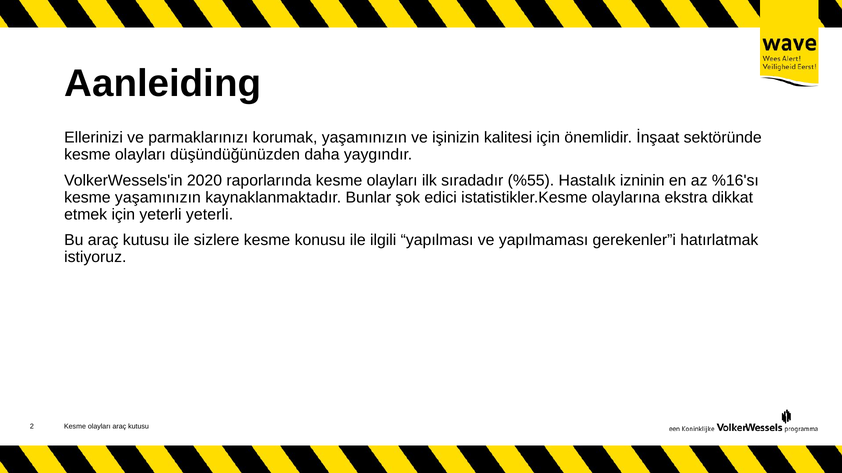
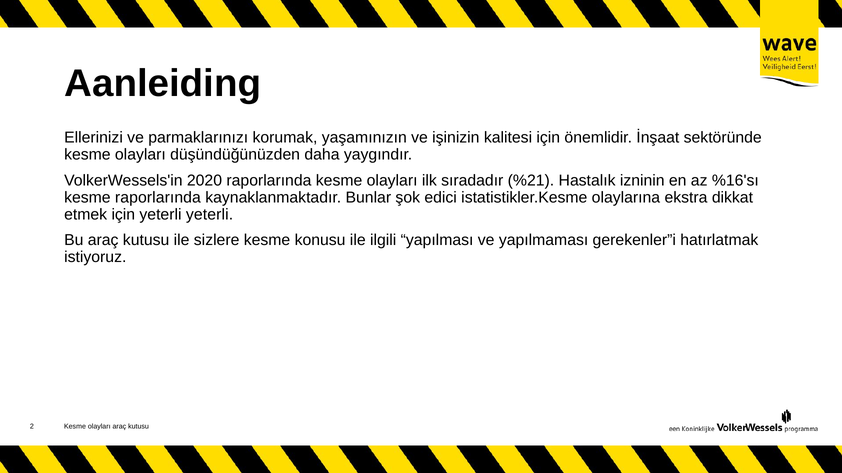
%55: %55 -> %21 (531, 181)
kesme yaşamınızın: yaşamınızın -> raporlarında (158, 198)
